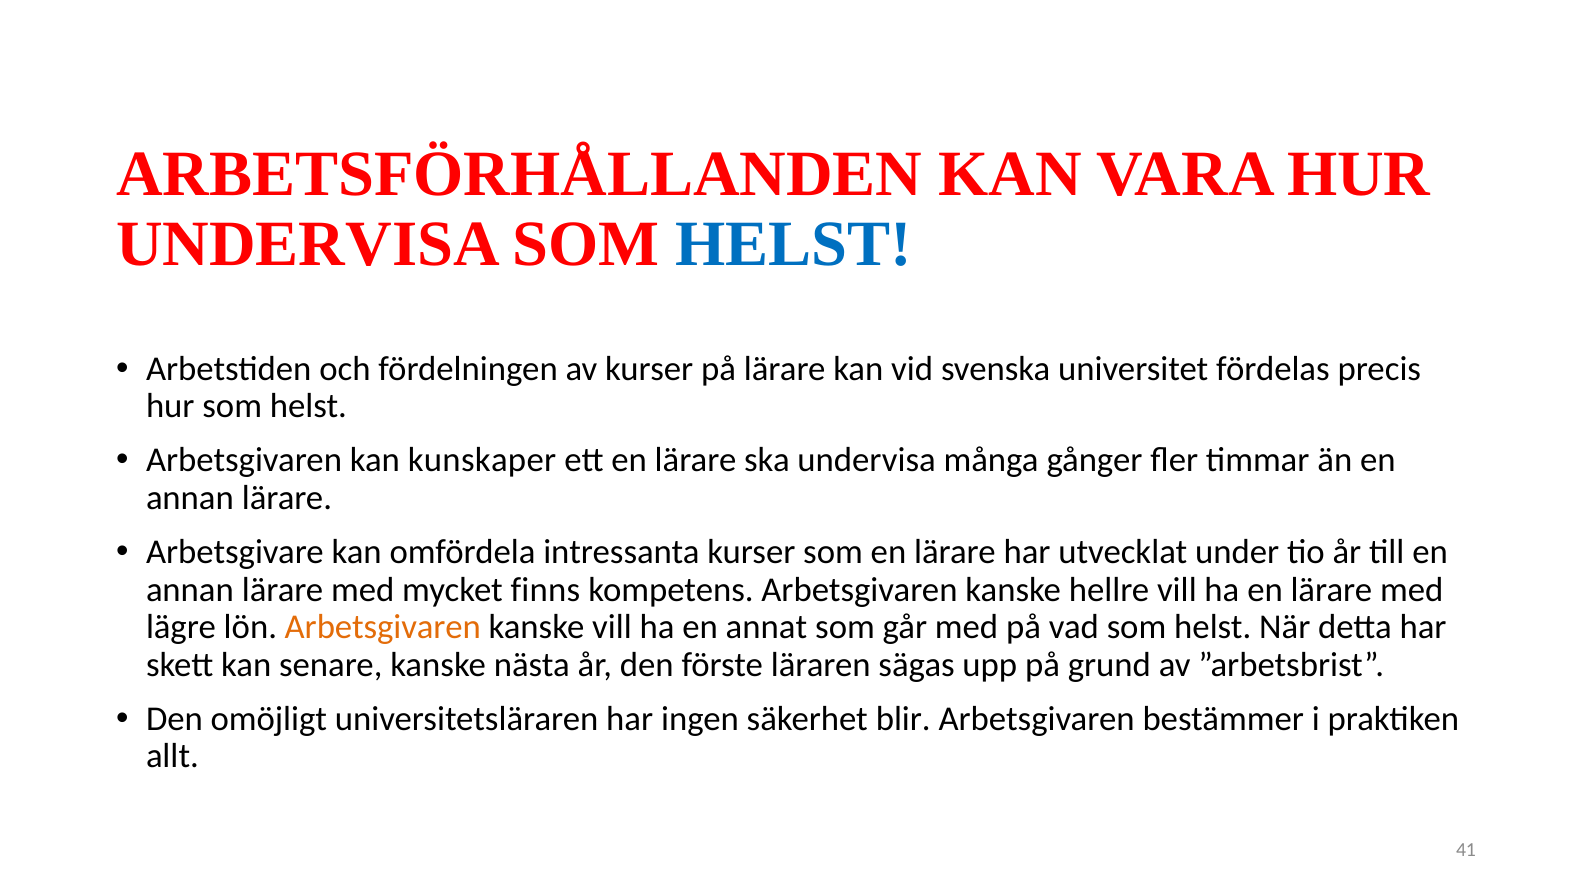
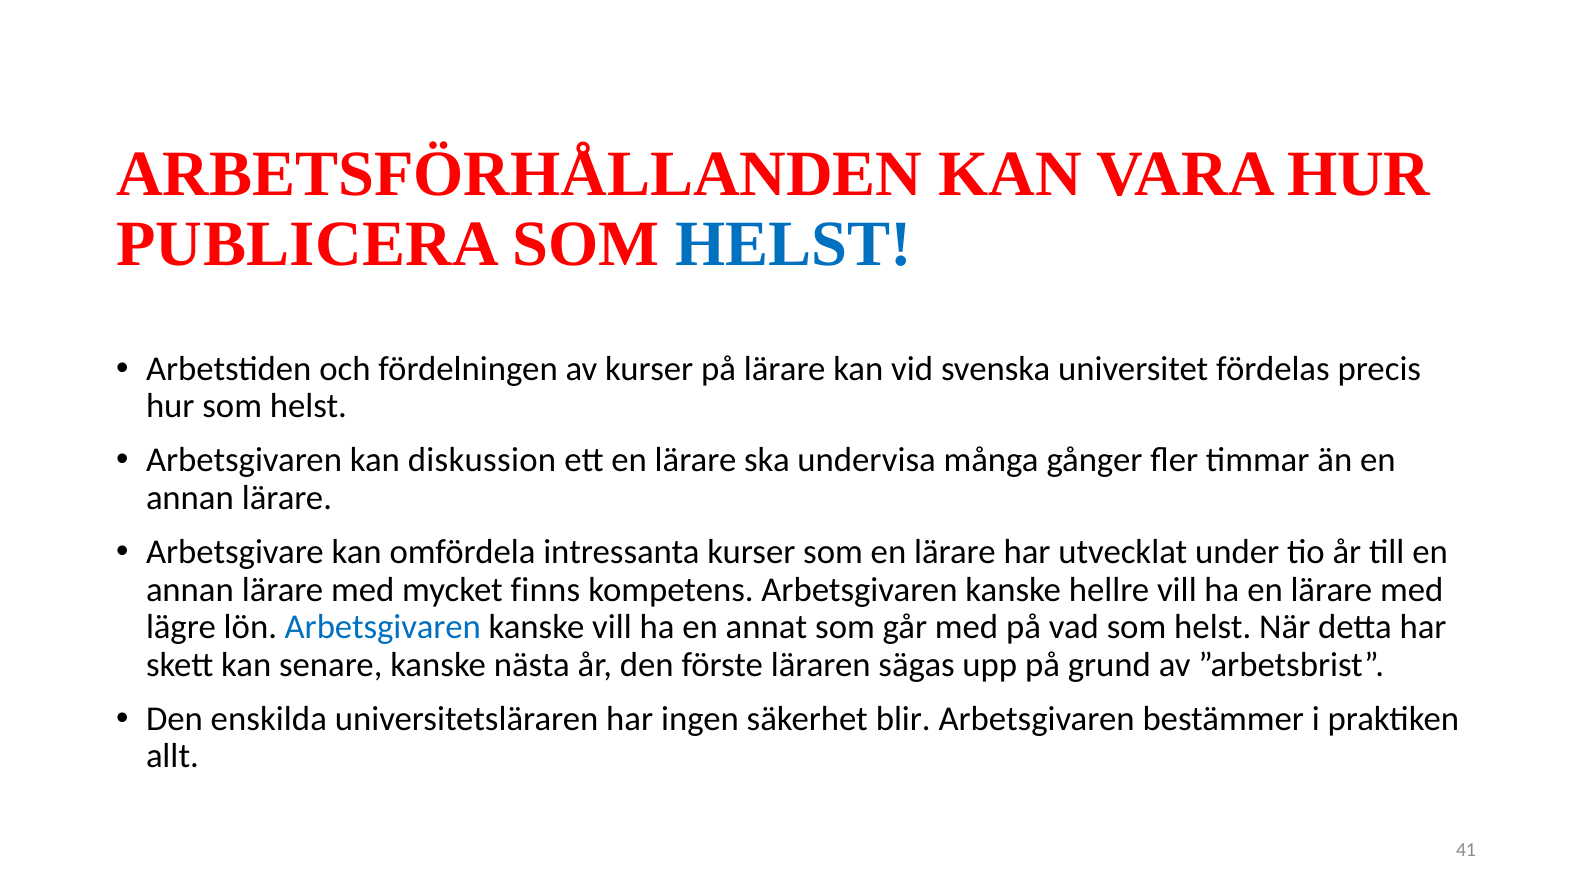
UNDERVISA: UNDERVISA -> PUBLICERA (308, 244)
kunskaper: kunskaper -> diskussion (482, 460)
Arbetsgivaren colour: orange -> blue (383, 627)
omöjligt: omöjligt -> enskilda (269, 719)
